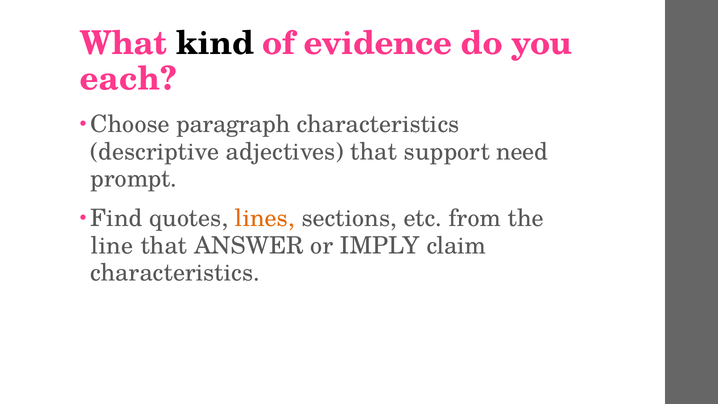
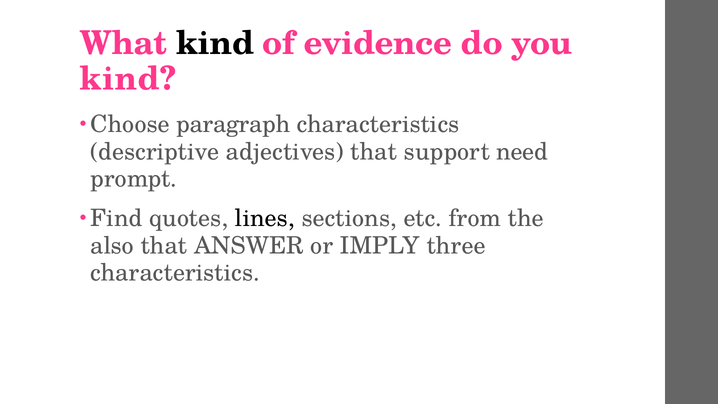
each: each -> kind (128, 79)
lines colour: orange -> black (265, 218)
line: line -> also (112, 246)
claim: claim -> three (456, 246)
